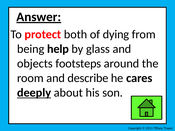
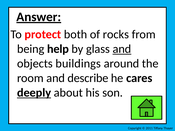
dying: dying -> rocks (116, 34)
and underline: none -> present (122, 49)
footsteps: footsteps -> buildings (78, 64)
